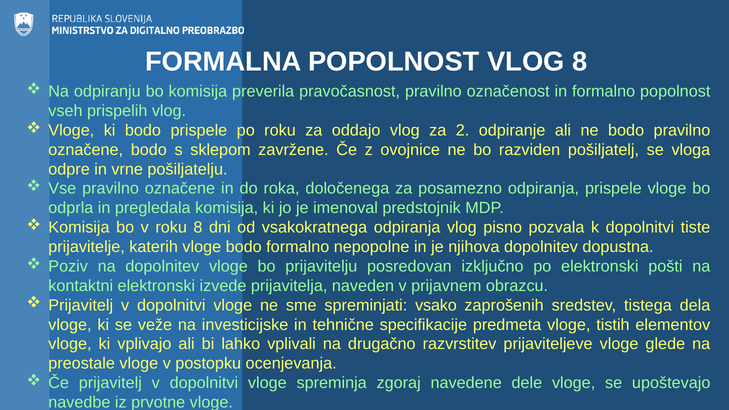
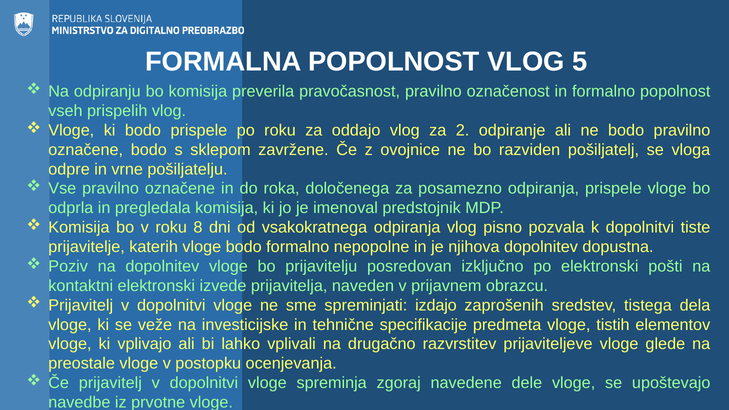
VLOG 8: 8 -> 5 (580, 62)
vsako: vsako -> izdajo (436, 305)
